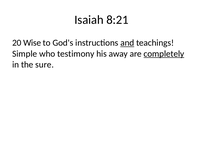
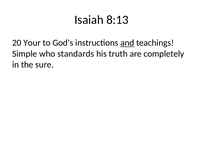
8:21: 8:21 -> 8:13 (117, 20)
Wise: Wise -> Your (32, 43)
testimony: testimony -> standards (76, 53)
away: away -> truth (118, 53)
completely underline: present -> none (164, 53)
